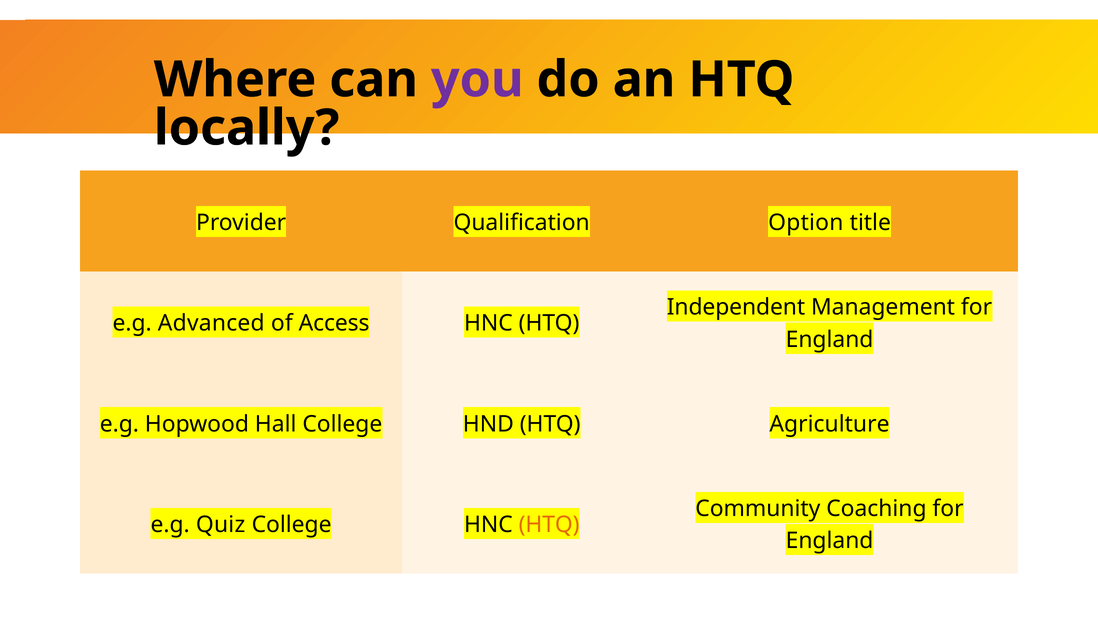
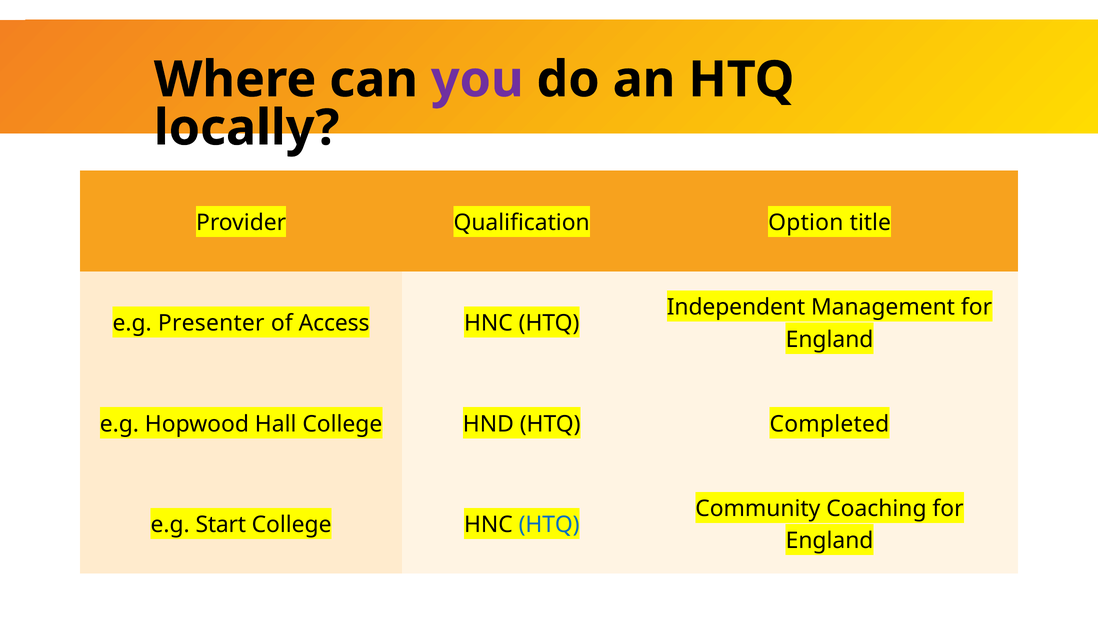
Advanced: Advanced -> Presenter (211, 323)
Agriculture: Agriculture -> Completed (829, 424)
Quiz: Quiz -> Start (221, 524)
HTQ colour: orange -> blue (549, 524)
